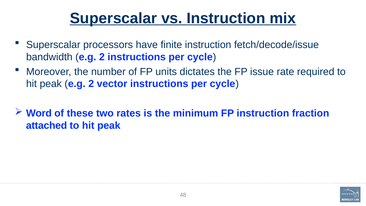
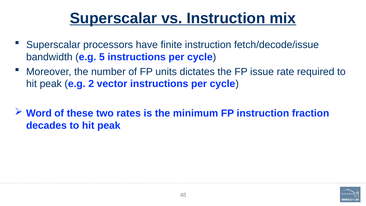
bandwidth e.g 2: 2 -> 5 (102, 57)
attached: attached -> decades (46, 125)
